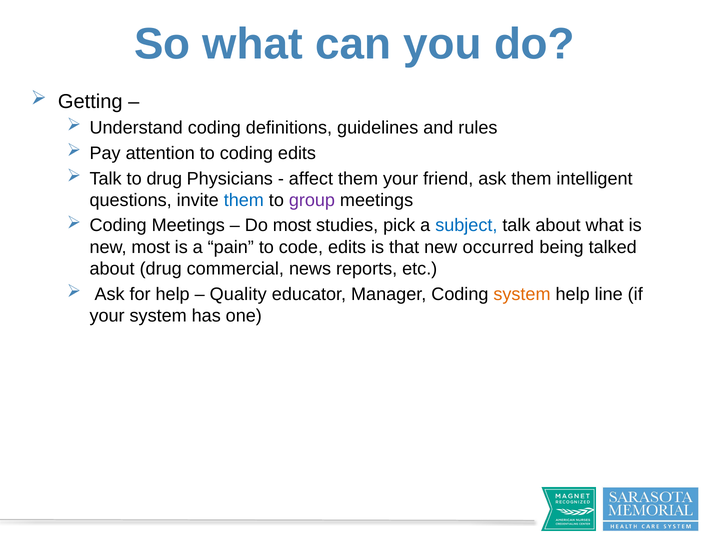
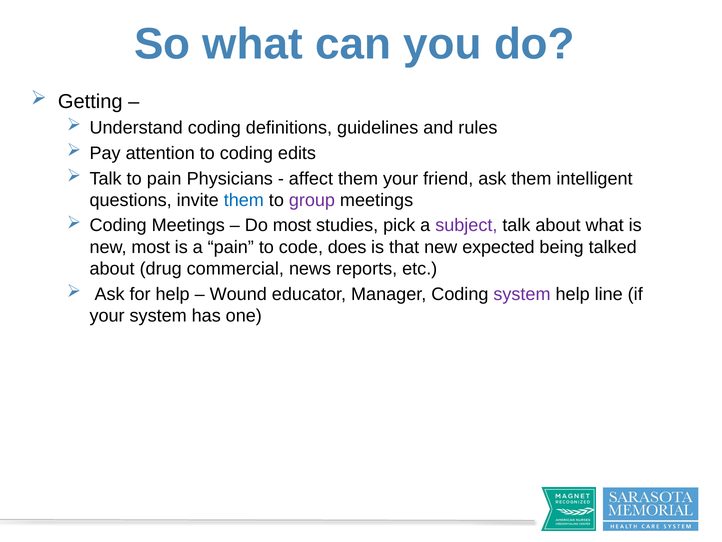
to drug: drug -> pain (164, 178)
subject colour: blue -> purple (466, 225)
code edits: edits -> does (347, 247)
occurred: occurred -> expected (498, 247)
Quality: Quality -> Wound (238, 294)
system colour: orange -> purple (522, 294)
